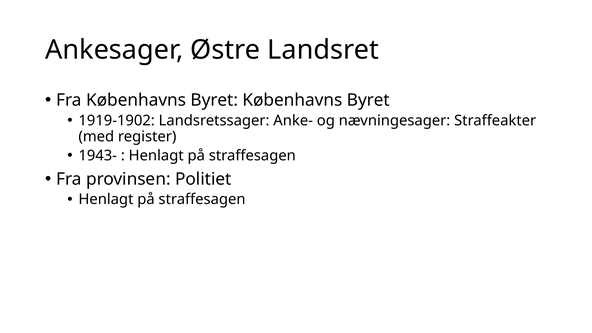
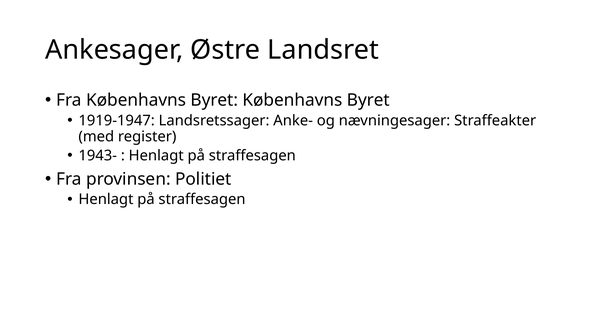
1919-1902: 1919-1902 -> 1919-1947 (117, 120)
